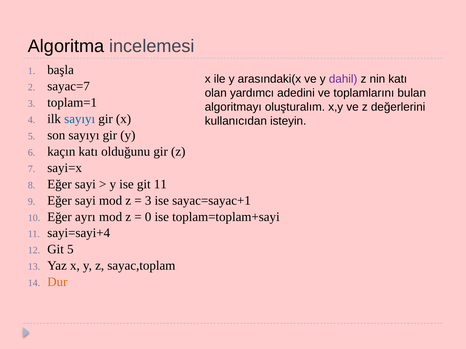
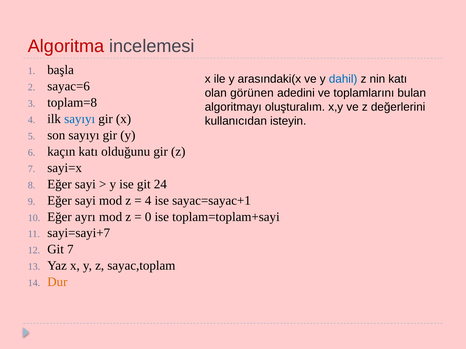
Algoritma colour: black -> red (66, 46)
dahil colour: purple -> blue (343, 79)
sayac=7: sayac=7 -> sayac=6 (69, 86)
yardımcı: yardımcı -> görünen (252, 93)
toplam=1: toplam=1 -> toplam=8 (72, 103)
git 11: 11 -> 24 (160, 184)
3: 3 -> 4 (148, 201)
sayi=sayi+4: sayi=sayi+4 -> sayi=sayi+7 (79, 233)
Git 5: 5 -> 7 (70, 250)
